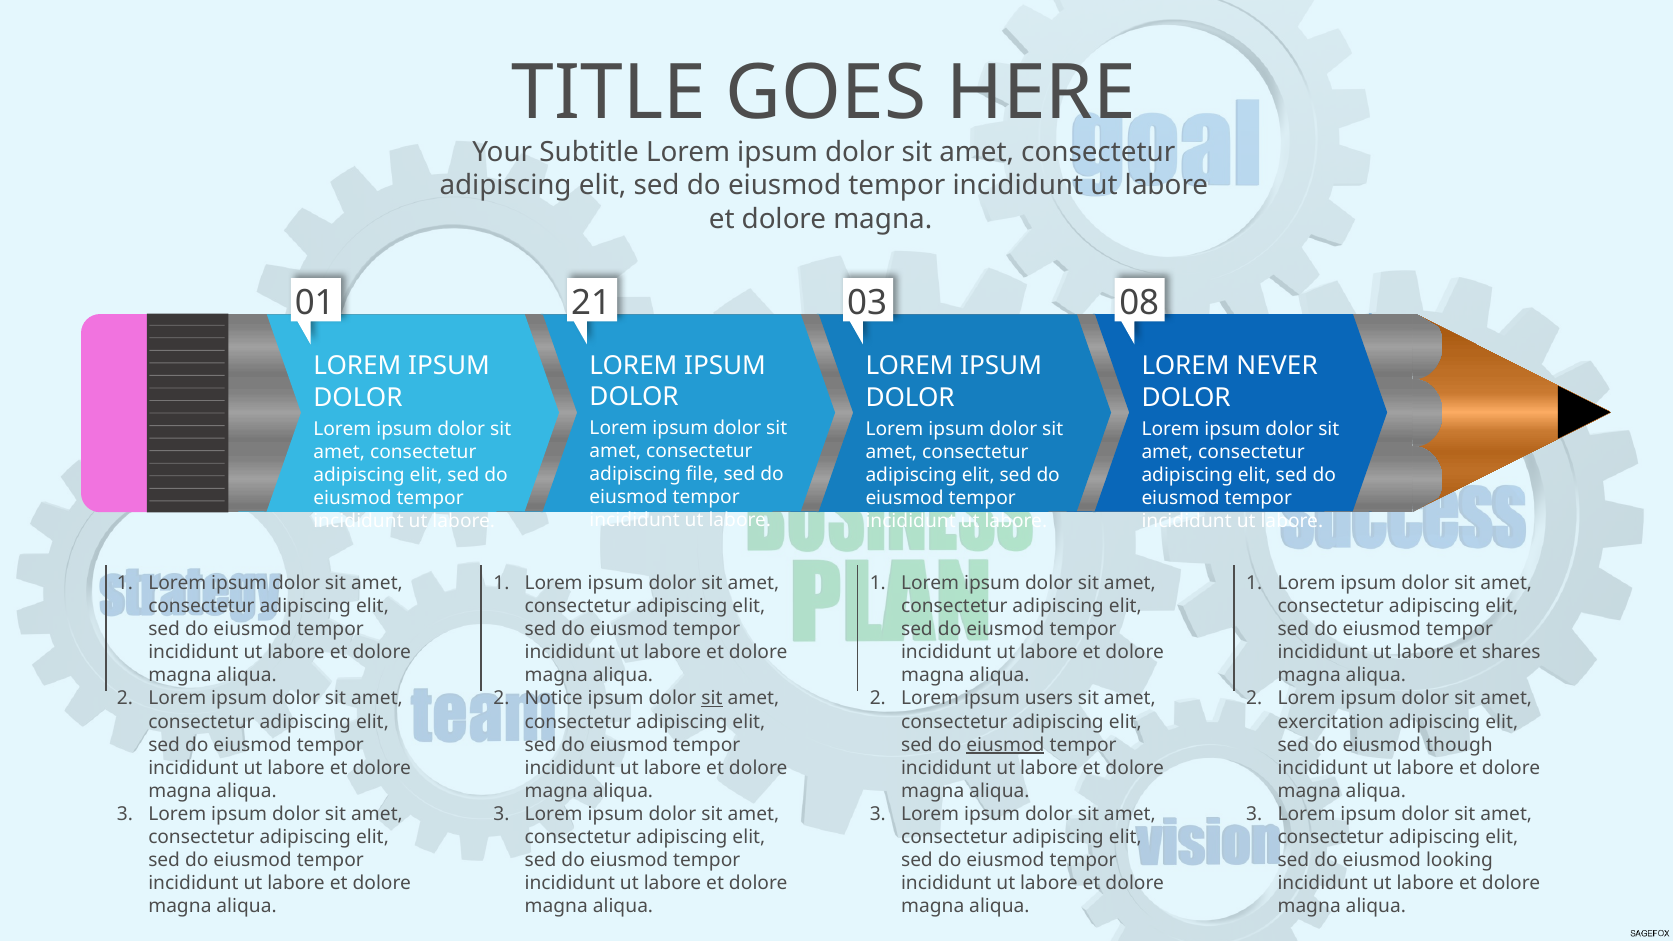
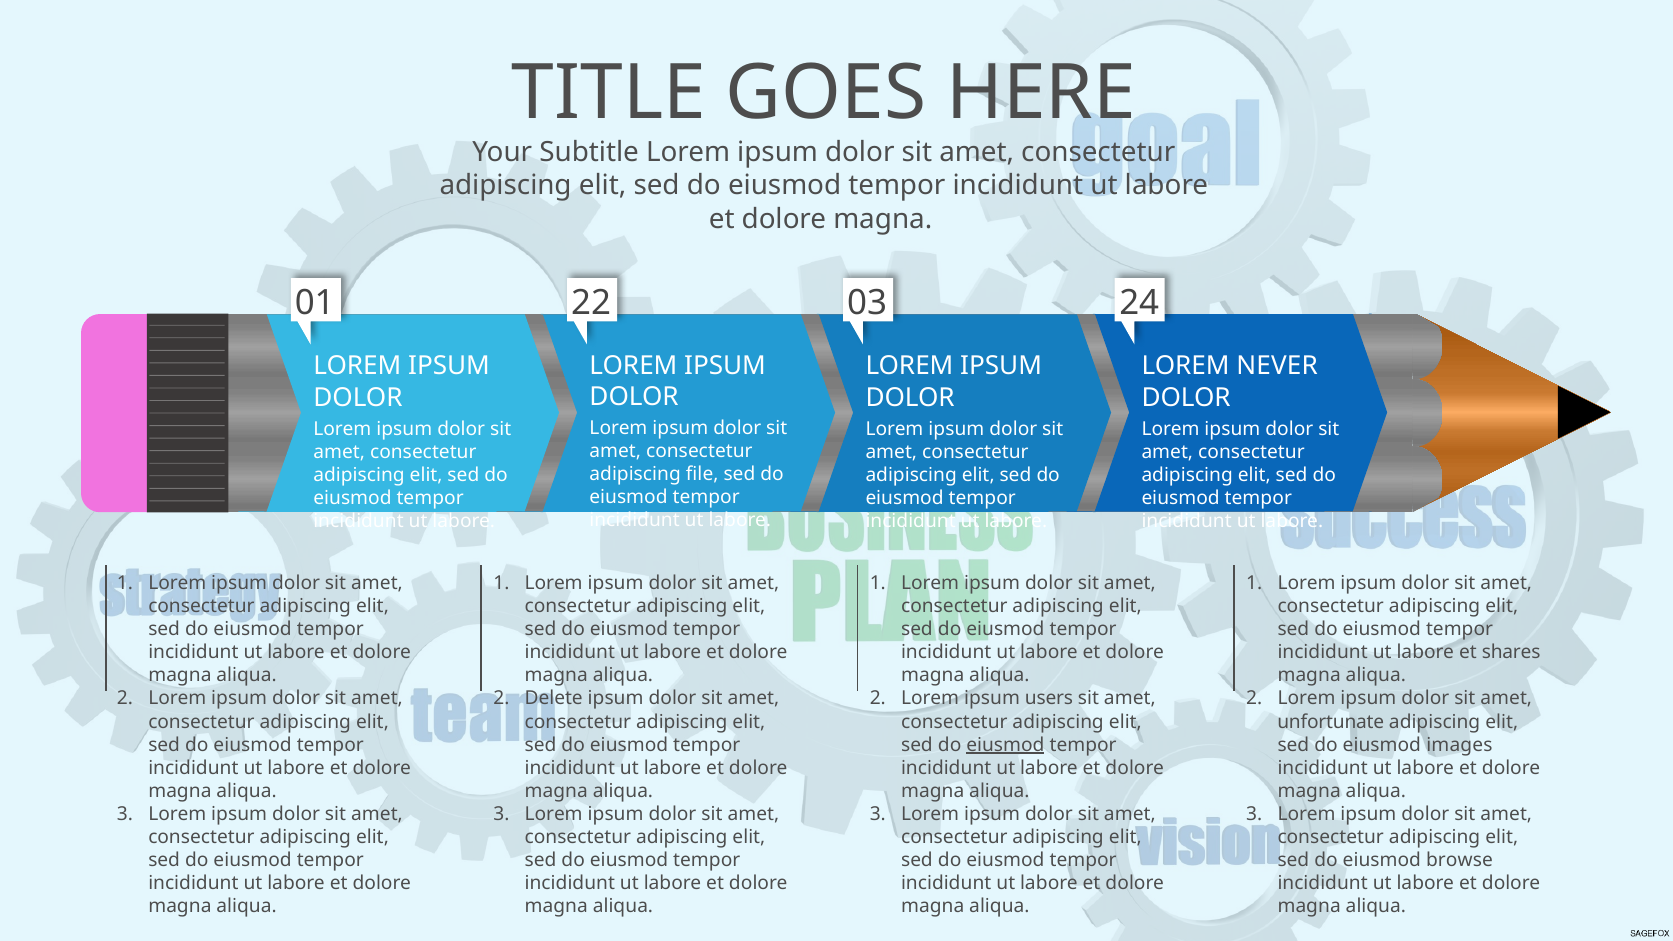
21: 21 -> 22 (591, 303)
08: 08 -> 24 (1139, 303)
Notice: Notice -> Delete (554, 699)
sit underline: present -> none (712, 699)
exercitation: exercitation -> unfortunate (1331, 722)
though: though -> images (1459, 745)
looking: looking -> browse (1459, 860)
